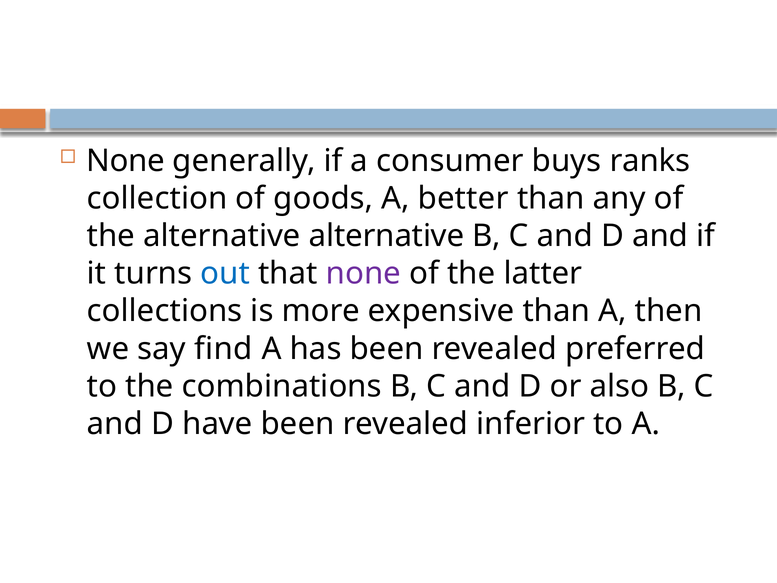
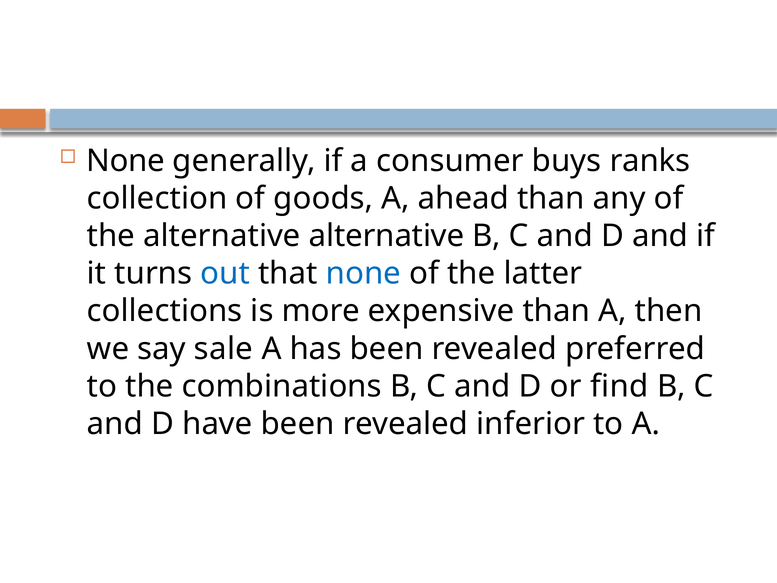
better: better -> ahead (463, 198)
none colour: purple -> blue (363, 273)
find: find -> sale (223, 349)
also: also -> find (619, 386)
